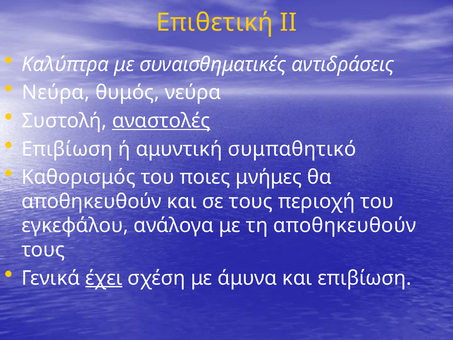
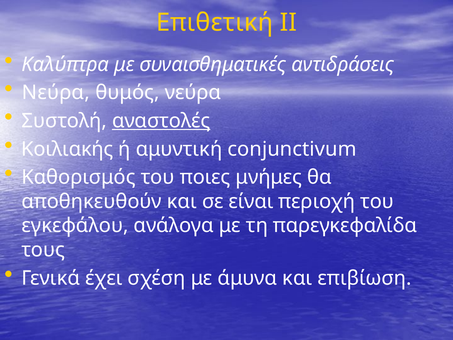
Επιβίωση: Επιβίωση -> Κοιλιακής (67, 149)
συμπαθητικό: συμπαθητικό -> conjunctivum (292, 149)
σε τους: τους -> είναι (251, 201)
τη αποθηκευθούν: αποθηκευθούν -> παρεγκεφαλίδα (345, 225)
έχει underline: present -> none (104, 278)
